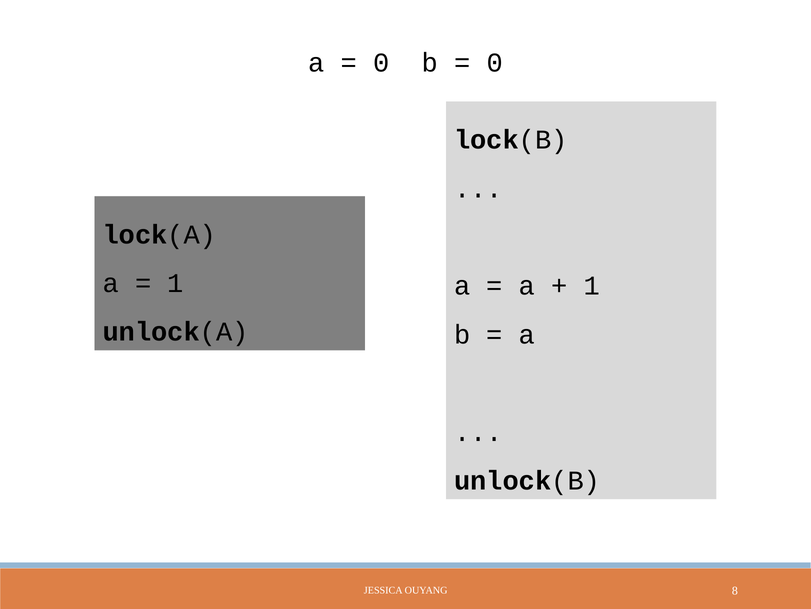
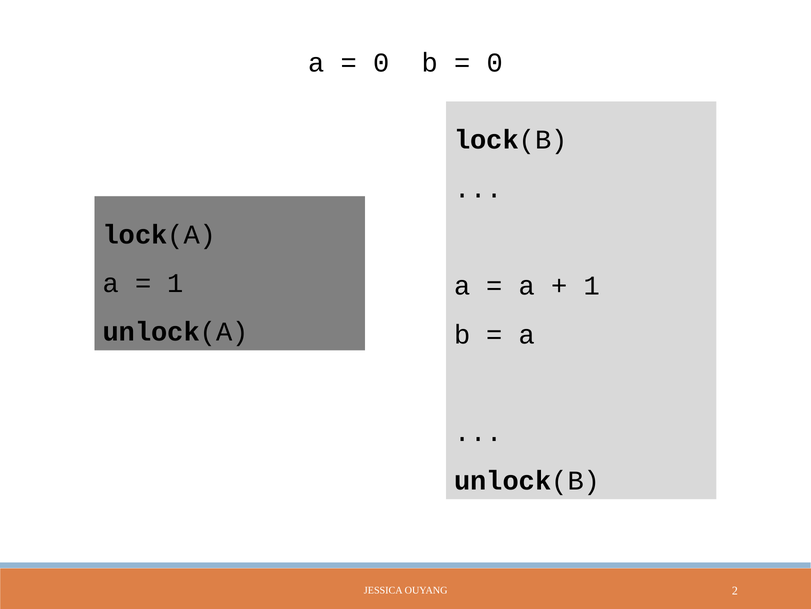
8: 8 -> 2 (735, 590)
